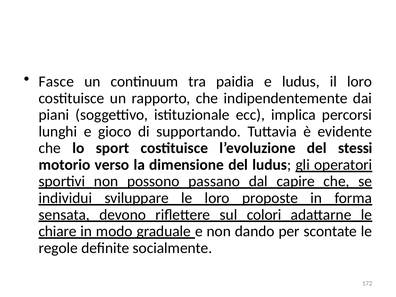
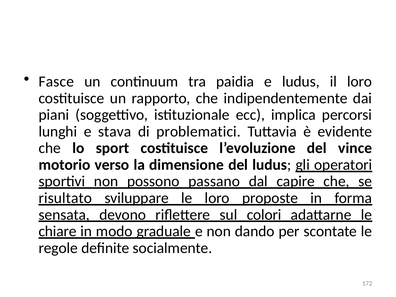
gioco: gioco -> stava (115, 132)
supportando: supportando -> problematici (199, 132)
stessi: stessi -> vince (355, 148)
individui: individui -> risultato (65, 198)
